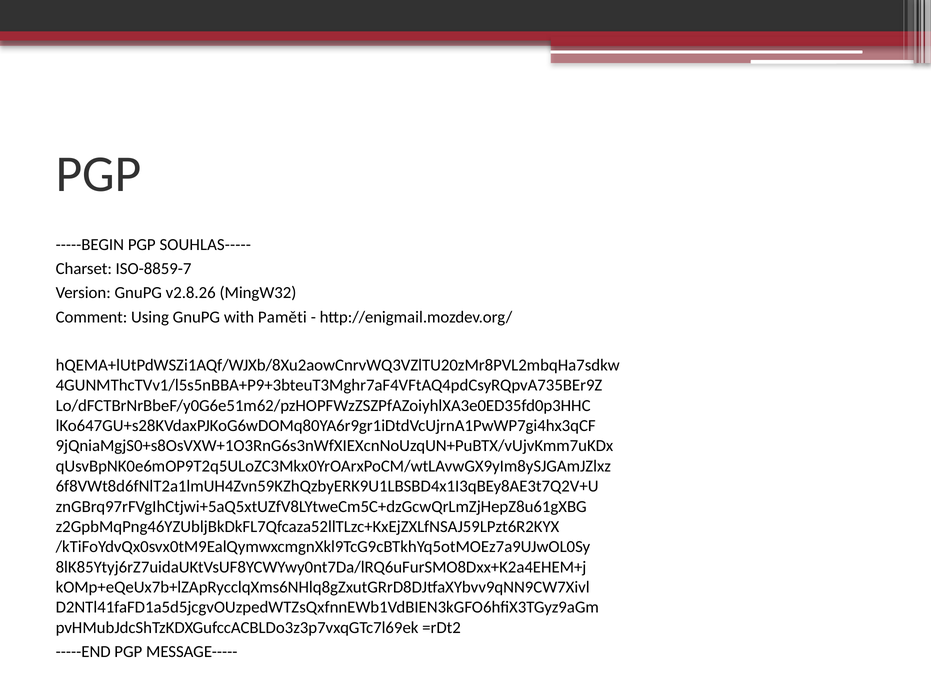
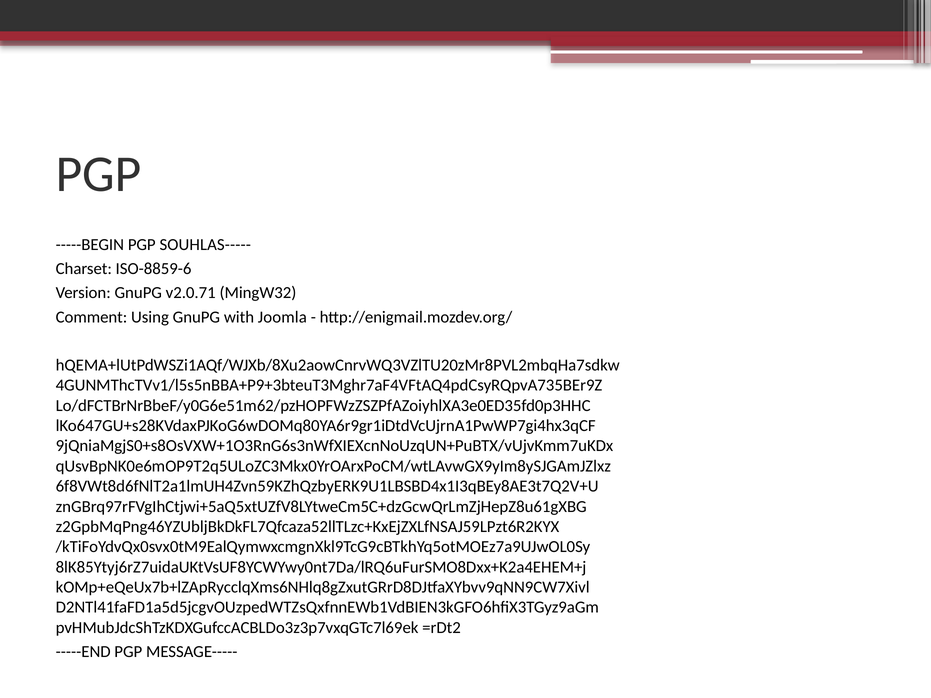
ISO-8859-7: ISO-8859-7 -> ISO-8859-6 (154, 269)
v2.8.26: v2.8.26 -> v2.0.71 (191, 293)
Paměti: Paměti -> Joomla (282, 317)
